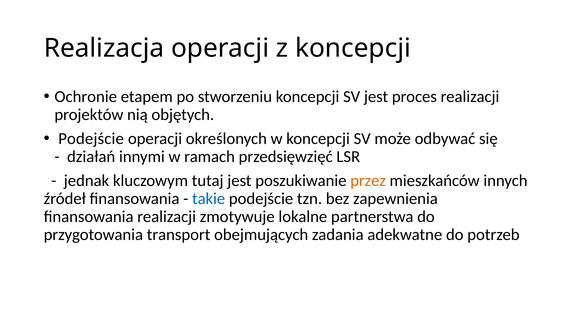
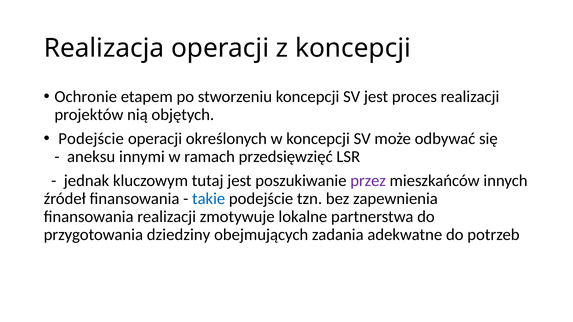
działań: działań -> aneksu (91, 157)
przez colour: orange -> purple (368, 181)
transport: transport -> dziedziny (179, 235)
